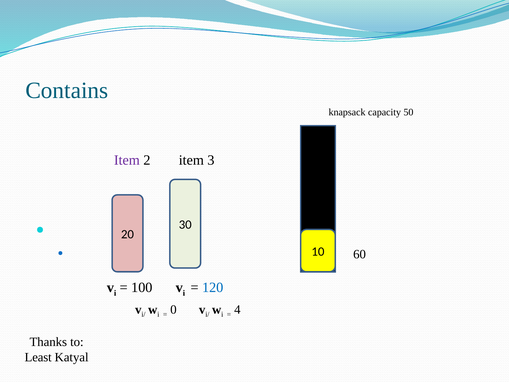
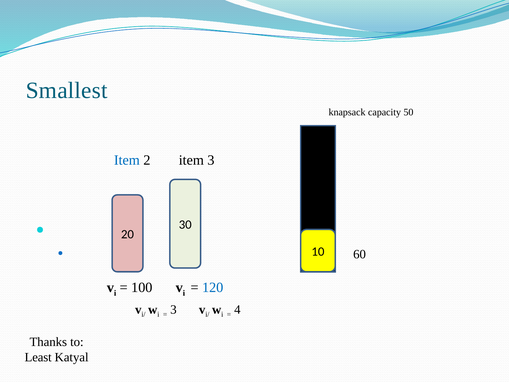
Contains: Contains -> Smallest (67, 90)
Item colour: purple -> blue (127, 160)
0: 0 -> 3 (173, 309)
